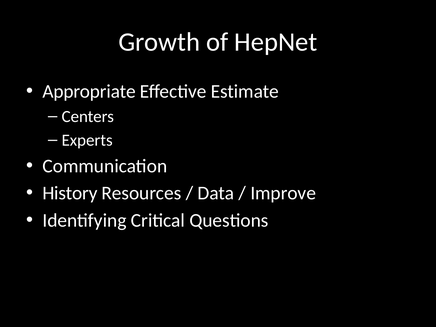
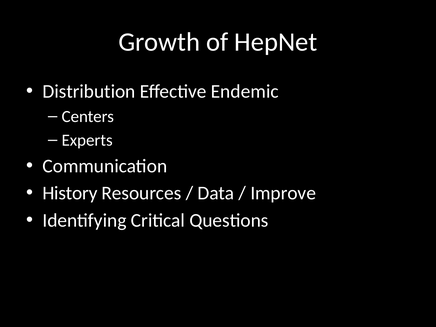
Appropriate: Appropriate -> Distribution (89, 91)
Estimate: Estimate -> Endemic (245, 91)
